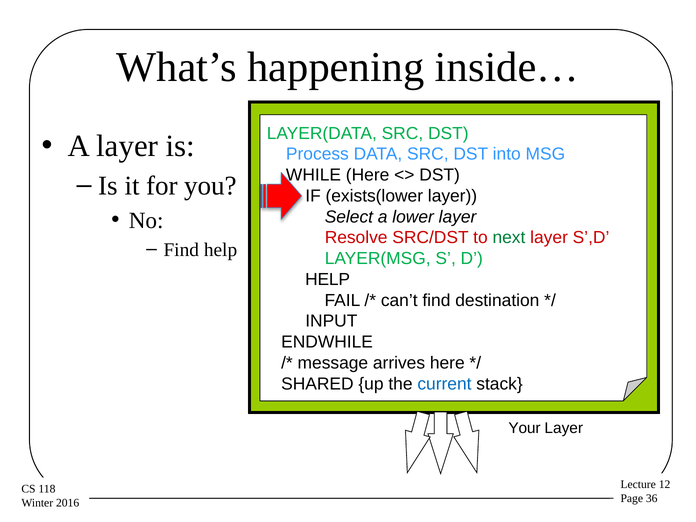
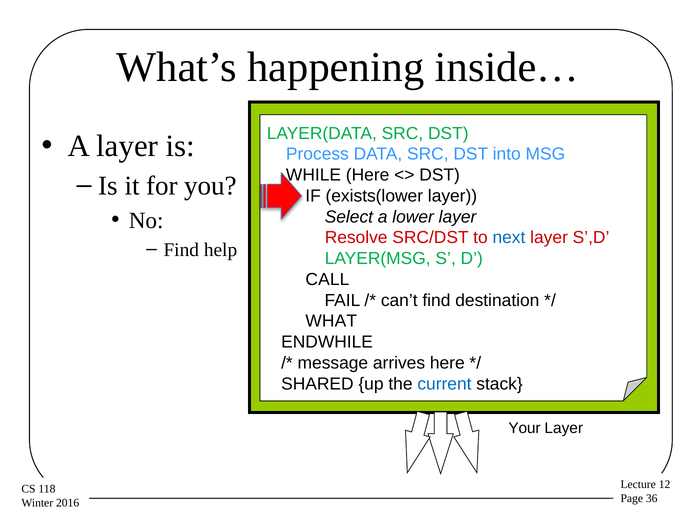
next colour: green -> blue (509, 238)
HELP: HELP -> CALL (327, 279)
INPUT: INPUT -> WHAT (331, 321)
